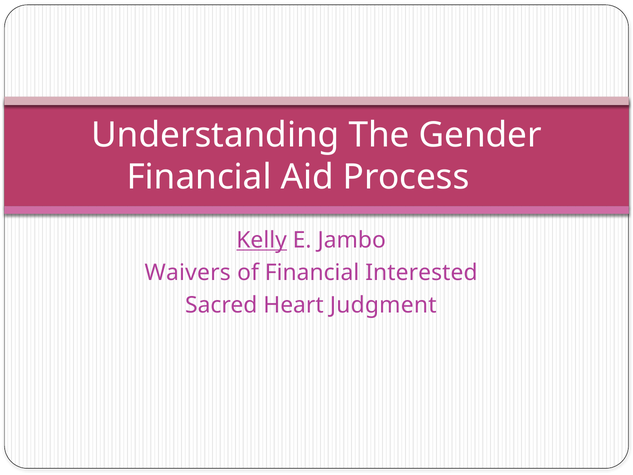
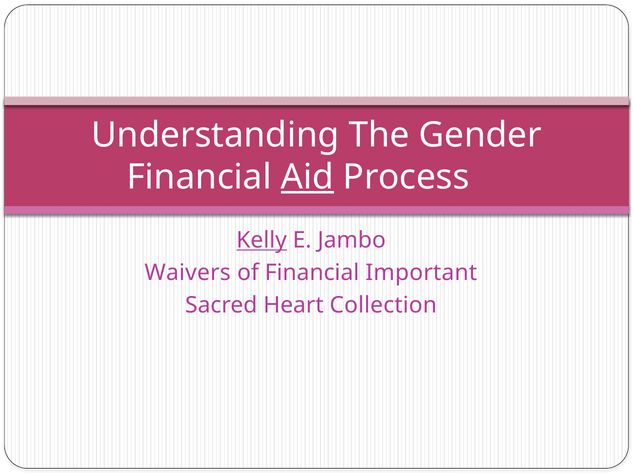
Aid underline: none -> present (307, 177)
Interested: Interested -> Important (421, 273)
Judgment: Judgment -> Collection (383, 305)
